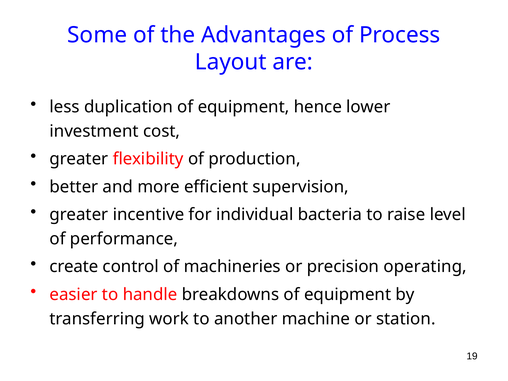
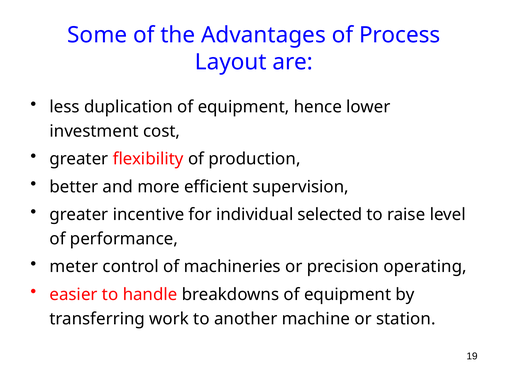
bacteria: bacteria -> selected (330, 215)
create: create -> meter (74, 267)
